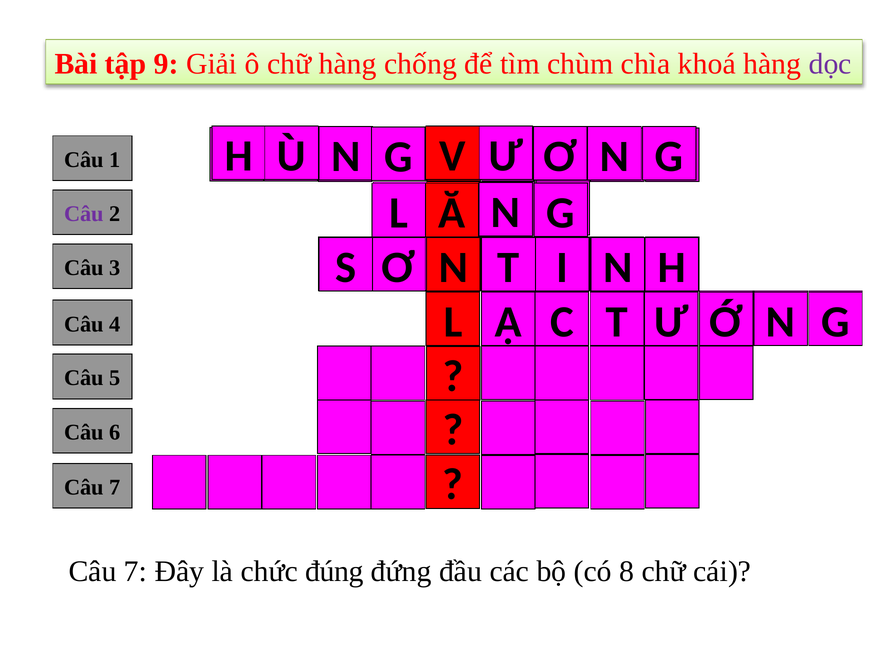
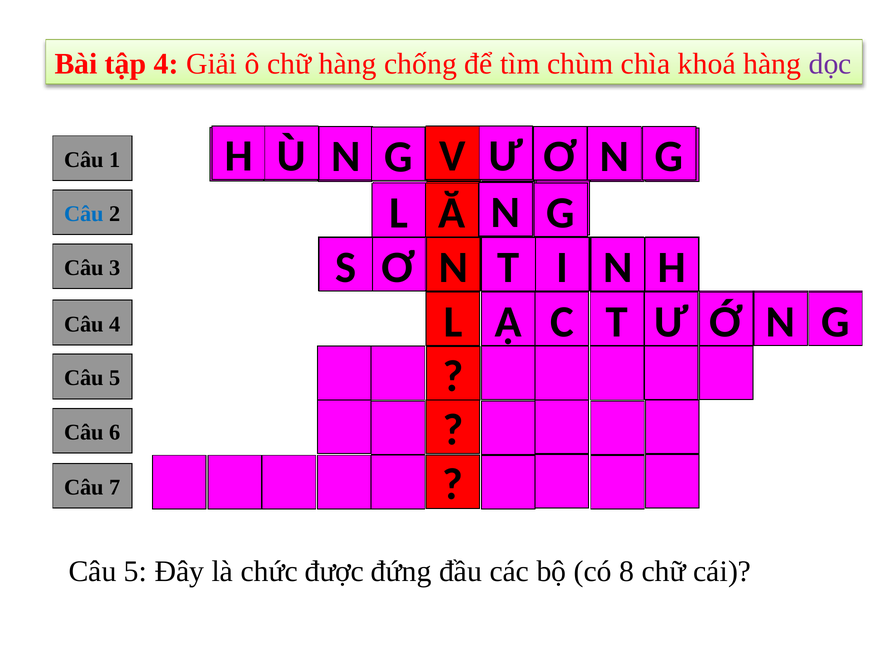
tập 9: 9 -> 4 (166, 64)
Câu colour: purple -> blue (84, 214)
7: 7 -> 5 (136, 571)
đúng: đúng -> được (334, 571)
